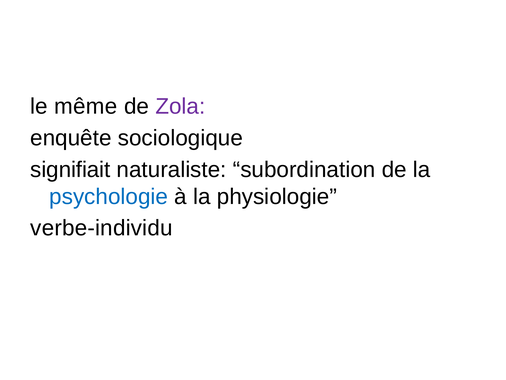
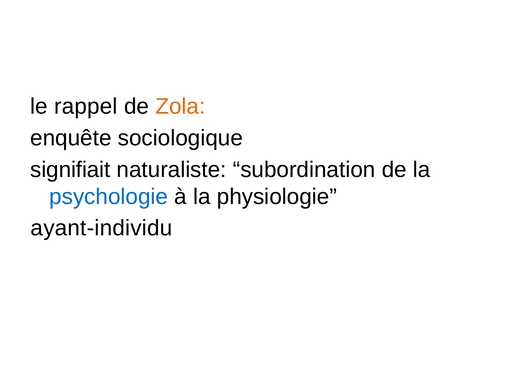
même: même -> rappel (86, 106)
Zola colour: purple -> orange (180, 106)
verbe-individu: verbe-individu -> ayant-individu (101, 228)
